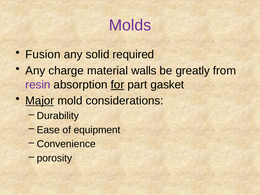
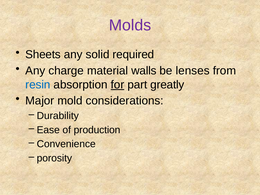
Fusion: Fusion -> Sheets (43, 55)
greatly: greatly -> lenses (193, 71)
resin colour: purple -> blue (38, 85)
gasket: gasket -> greatly (167, 85)
Major underline: present -> none (40, 101)
equipment: equipment -> production (97, 130)
